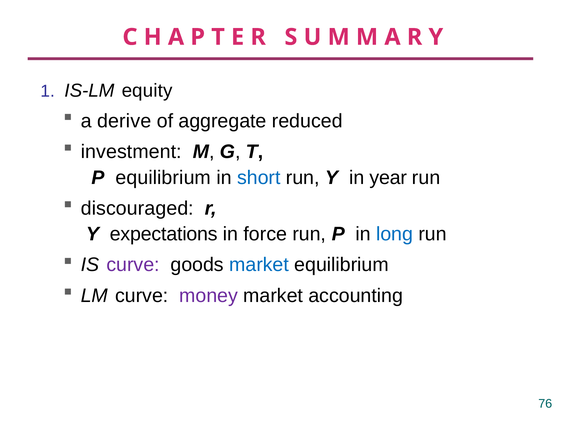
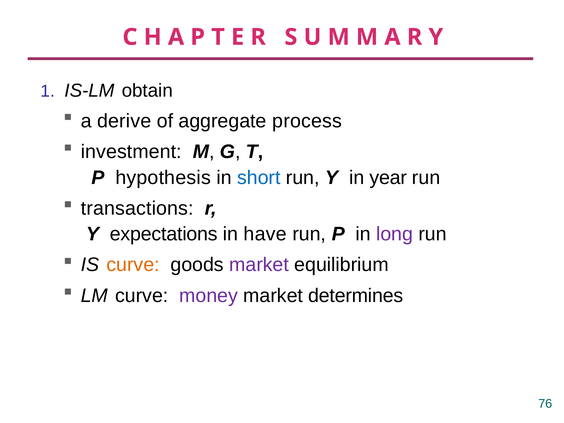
equity: equity -> obtain (147, 90)
reduced: reduced -> process (307, 121)
P equilibrium: equilibrium -> hypothesis (163, 178)
discouraged: discouraged -> transactions (137, 208)
force: force -> have (265, 234)
long colour: blue -> purple (395, 234)
curve colour: purple -> orange (133, 265)
market colour: blue -> purple (259, 265)
accounting: accounting -> determines (356, 296)
